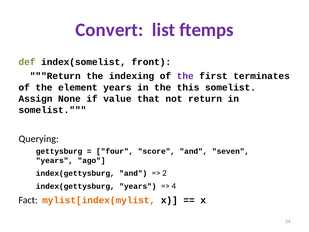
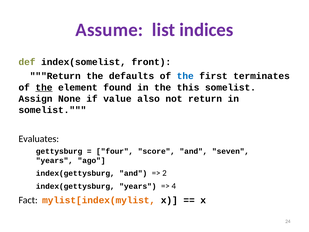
Convert: Convert -> Assume (109, 30)
ftemps: ftemps -> indices (206, 30)
indexing: indexing -> defaults (132, 76)
the colour: purple -> blue (185, 76)
the underline: none -> present (44, 87)
element years: years -> found (117, 87)
that: that -> also (149, 99)
Querying: Querying -> Evaluates (39, 139)
